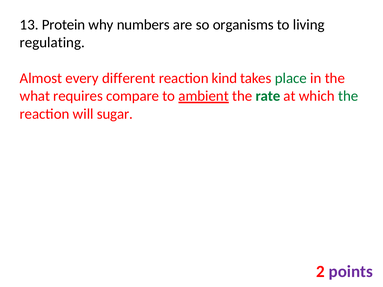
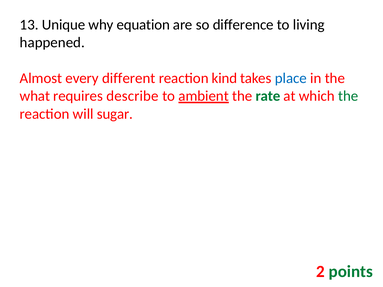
Protein: Protein -> Unique (64, 25)
numbers: numbers -> equation (143, 25)
organisms: organisms -> difference (243, 25)
regulating: regulating -> happened (52, 43)
place colour: green -> blue (291, 78)
compare: compare -> describe (133, 96)
points colour: purple -> green (351, 272)
